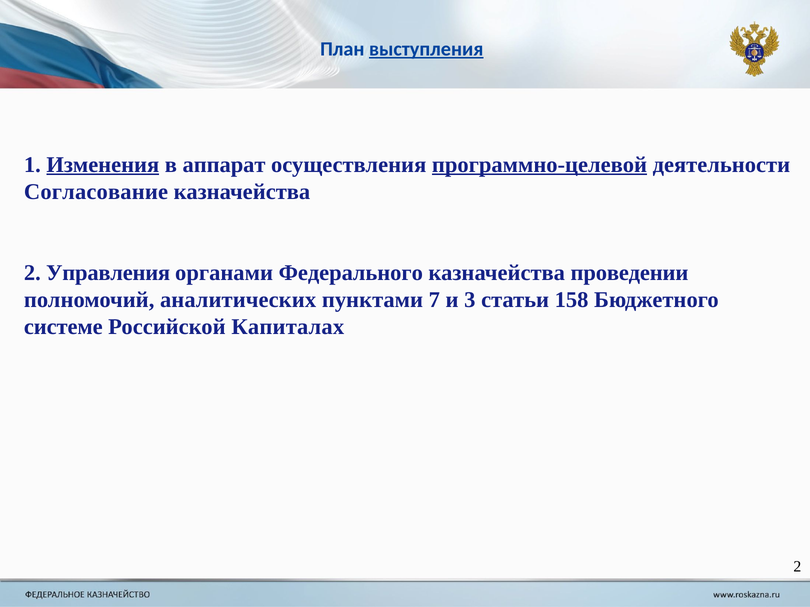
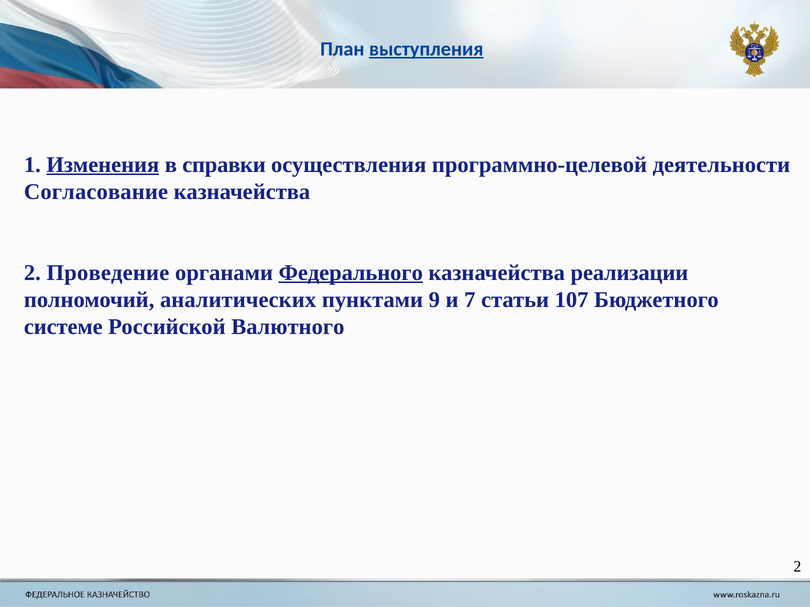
аппарат: аппарат -> справки (224, 165)
программно-целевой underline: present -> none (540, 165)
Управления: Управления -> Проведение (108, 273)
Федерального underline: none -> present (351, 273)
проведении: проведении -> реализации (629, 273)
7: 7 -> 9 (434, 300)
3: 3 -> 7 (470, 300)
158: 158 -> 107 (572, 300)
Капиталах: Капиталах -> Валютного (288, 327)
